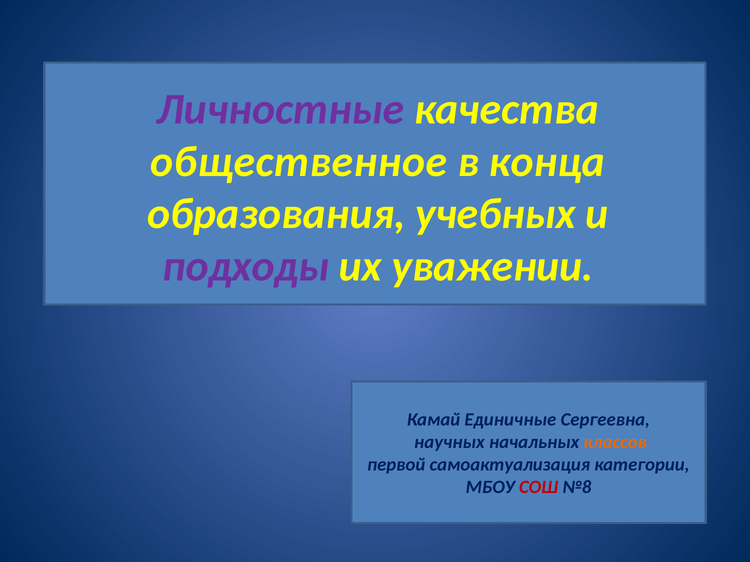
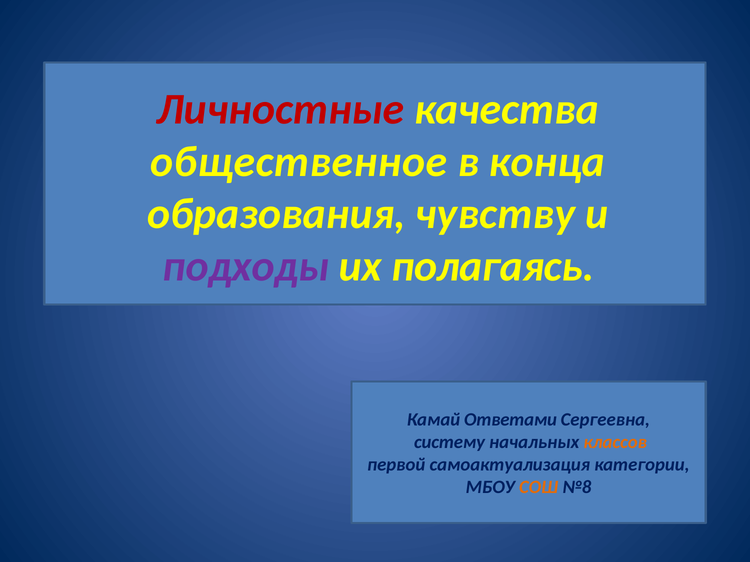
Личностные colour: purple -> red (280, 109)
учебных: учебных -> чувству (495, 214)
уважении: уважении -> полагаясь (493, 267)
Единичные: Единичные -> Ответами (511, 420)
научных: научных -> систему (450, 443)
СОШ colour: red -> orange (539, 488)
